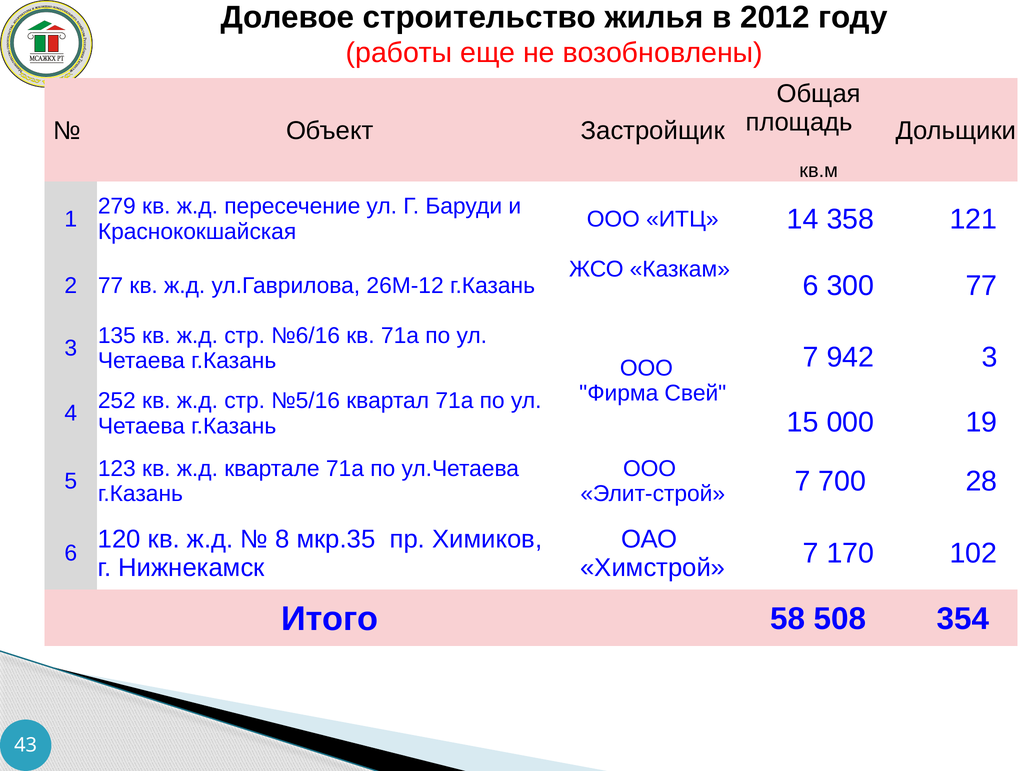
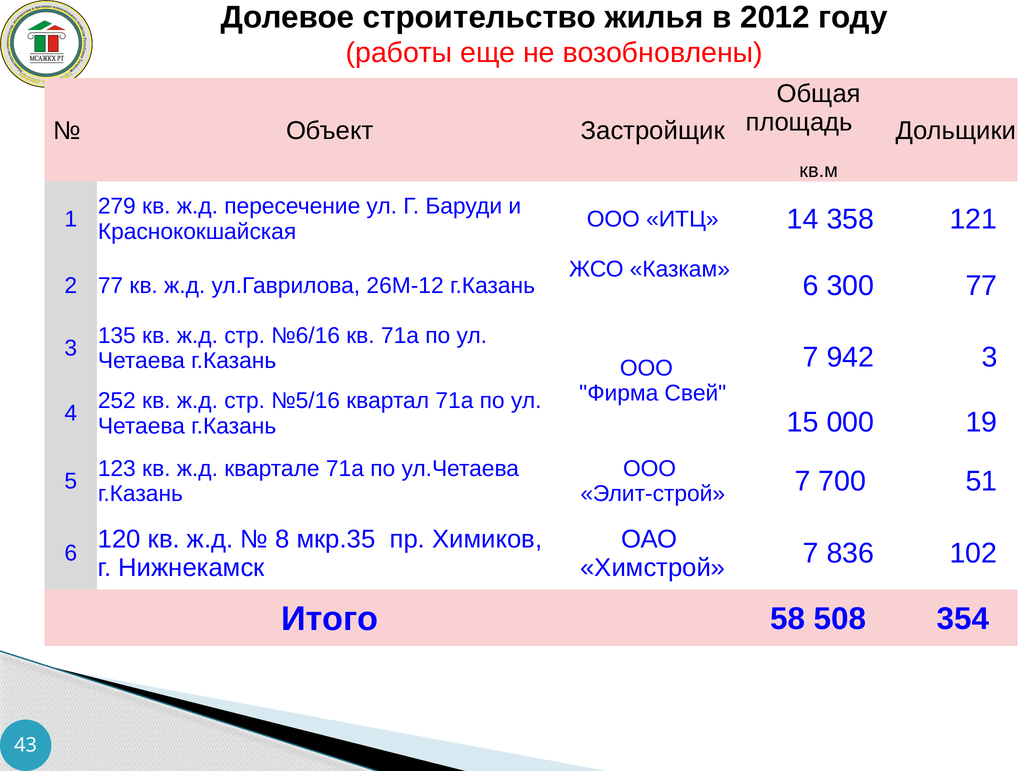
28: 28 -> 51 (981, 481)
170: 170 -> 836 (850, 554)
